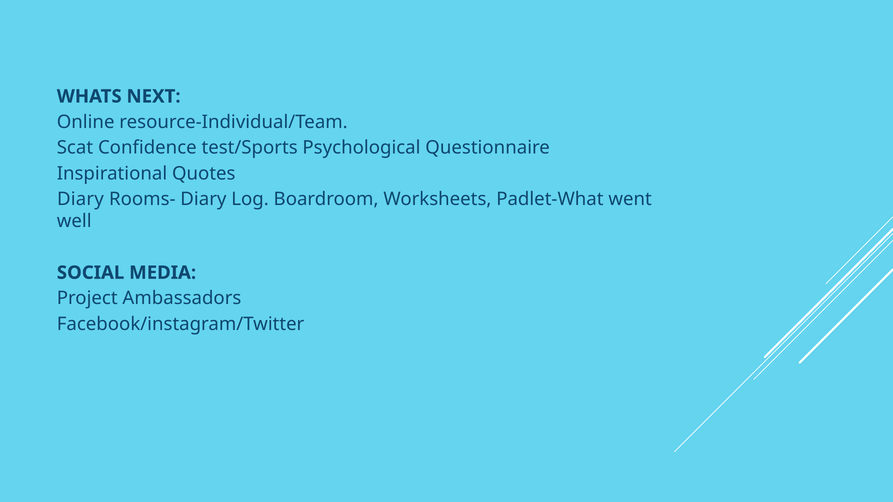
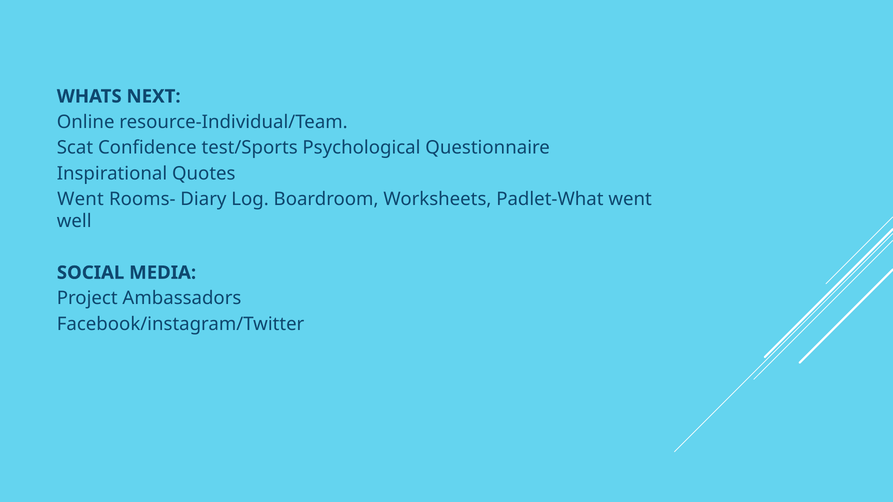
Diary: Diary -> Went (80, 199)
